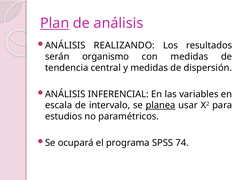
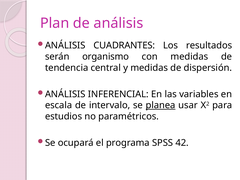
Plan underline: present -> none (55, 23)
REALIZANDO: REALIZANDO -> CUADRANTES (124, 45)
74: 74 -> 42 (182, 143)
